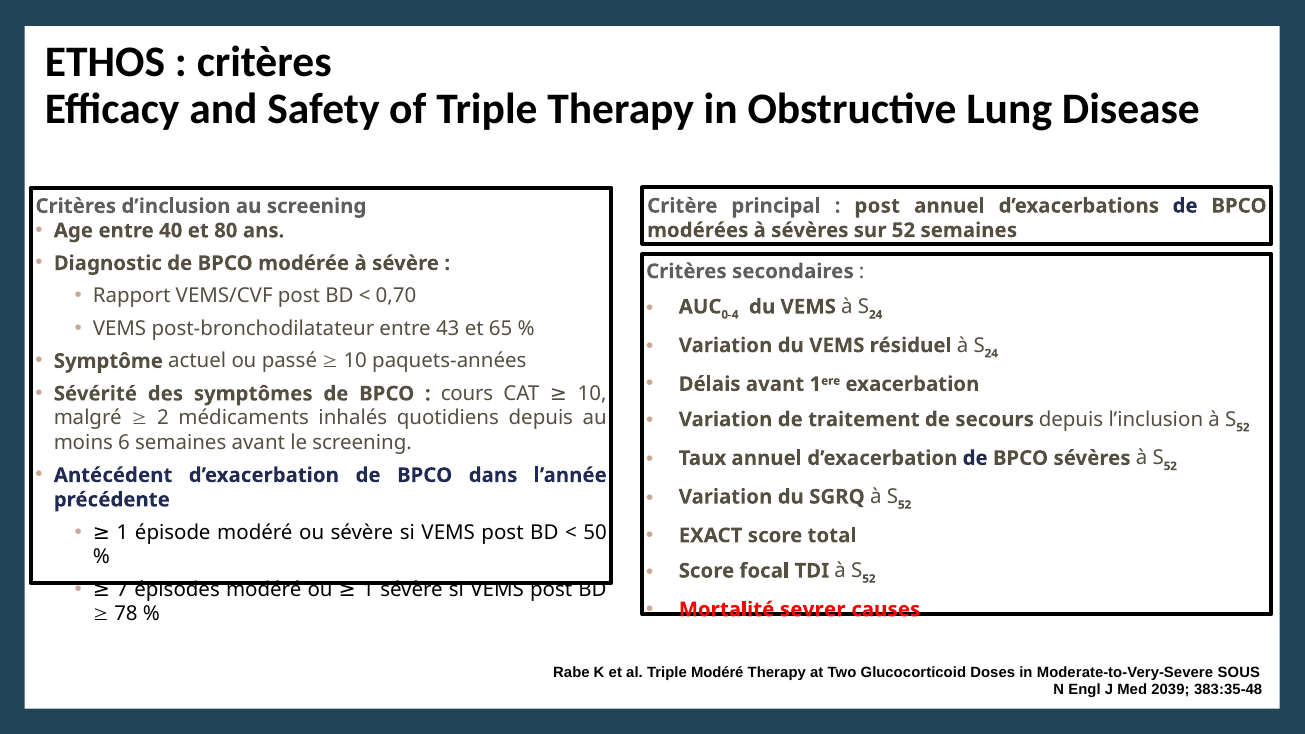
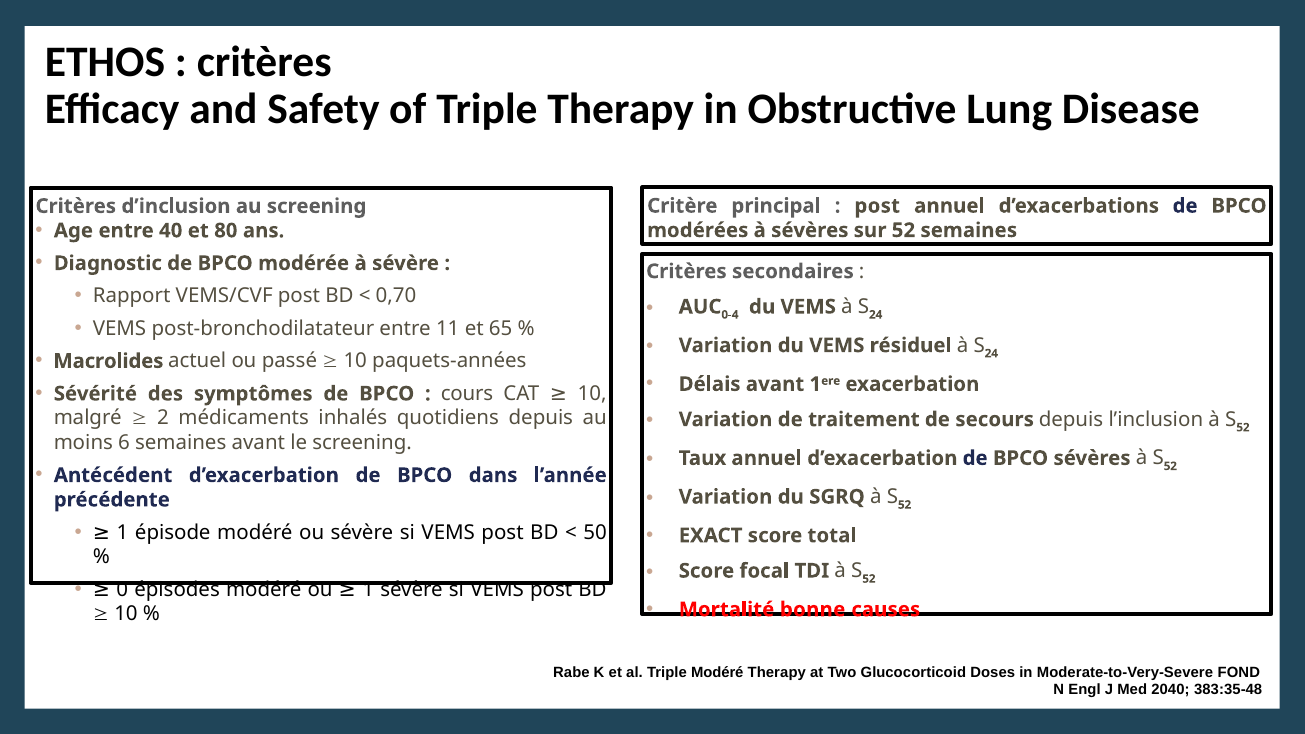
43: 43 -> 11 (448, 329)
Symptôme: Symptôme -> Macrolides (108, 361)
7: 7 -> 0 (122, 589)
sevrer: sevrer -> bonne (813, 610)
78: 78 -> 10 (126, 614)
SOUS: SOUS -> FOND (1239, 672)
2039: 2039 -> 2040 (1170, 690)
